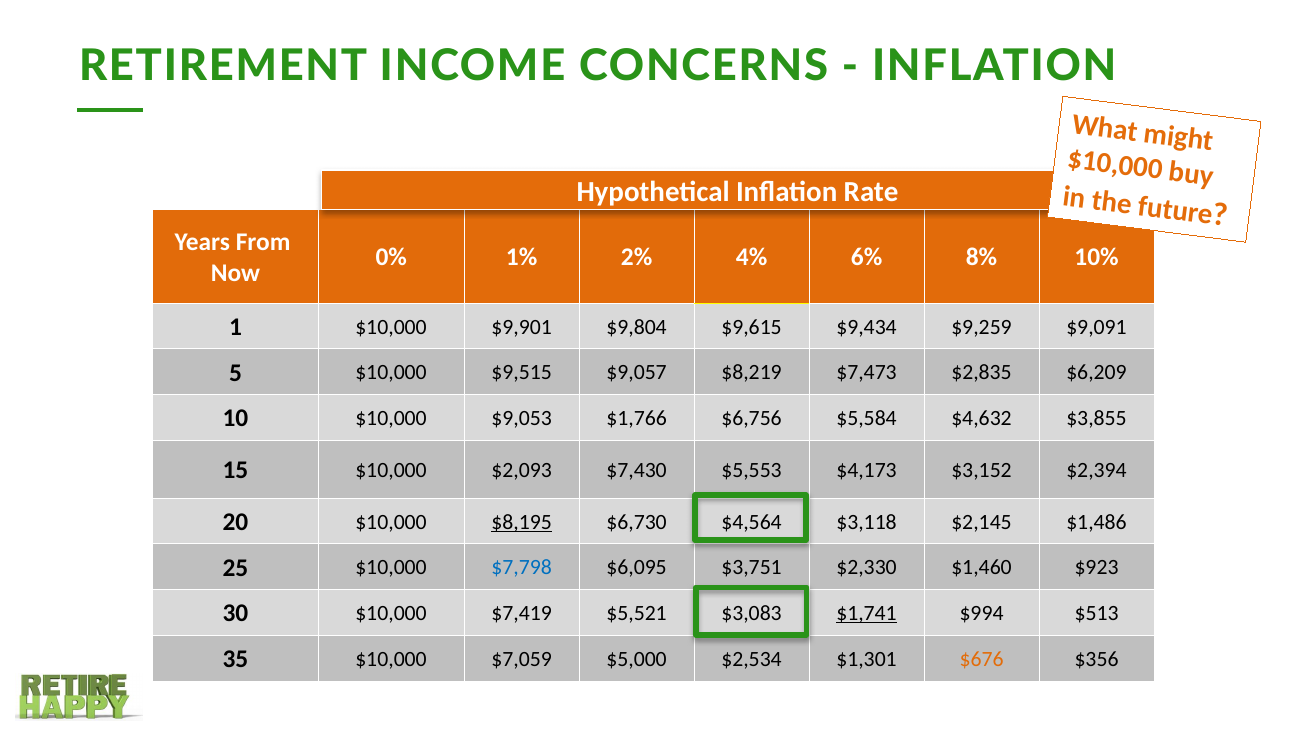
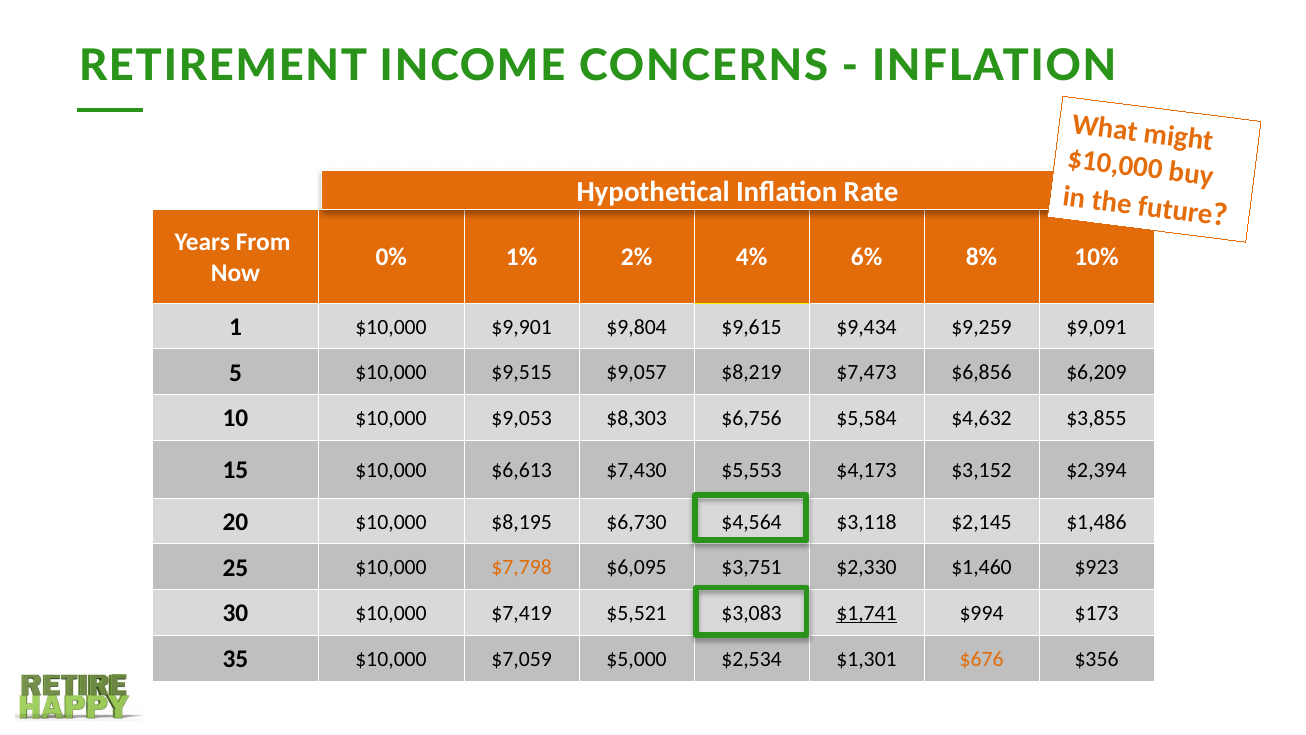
$2,835: $2,835 -> $6,856 (981, 372)
$1,766: $1,766 -> $8,303 (637, 418)
$2,093: $2,093 -> $6,613 (522, 470)
$8,195 underline: present -> none (522, 522)
$7,798 colour: blue -> orange (522, 567)
$513: $513 -> $173 (1097, 613)
